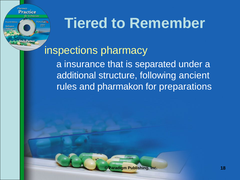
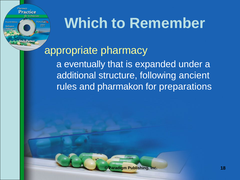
Tiered: Tiered -> Which (86, 23)
inspections: inspections -> appropriate (71, 50)
insurance: insurance -> eventually (85, 64)
separated: separated -> expanded (155, 64)
